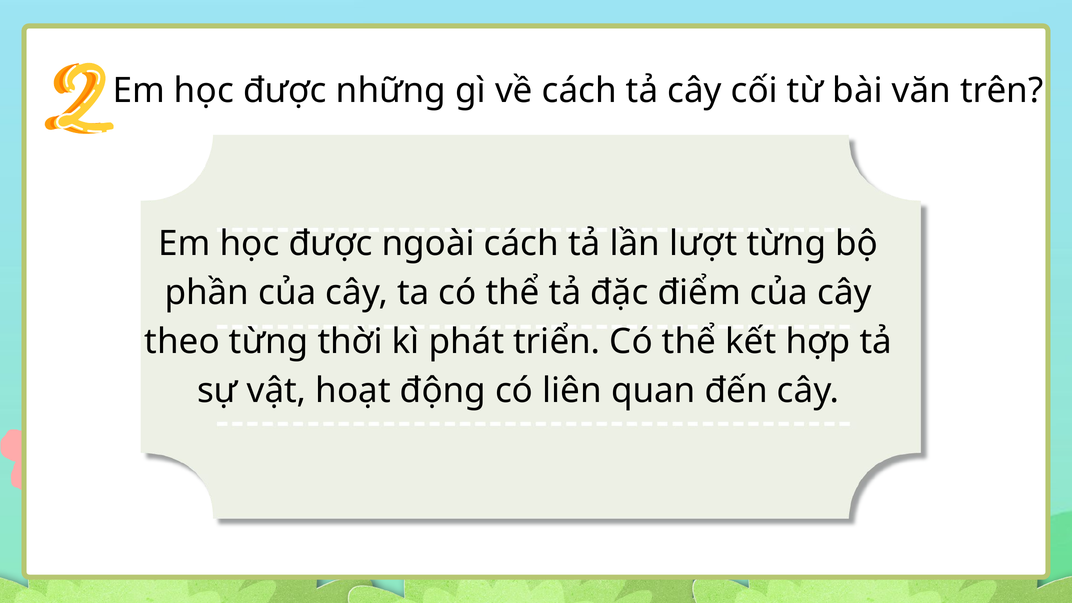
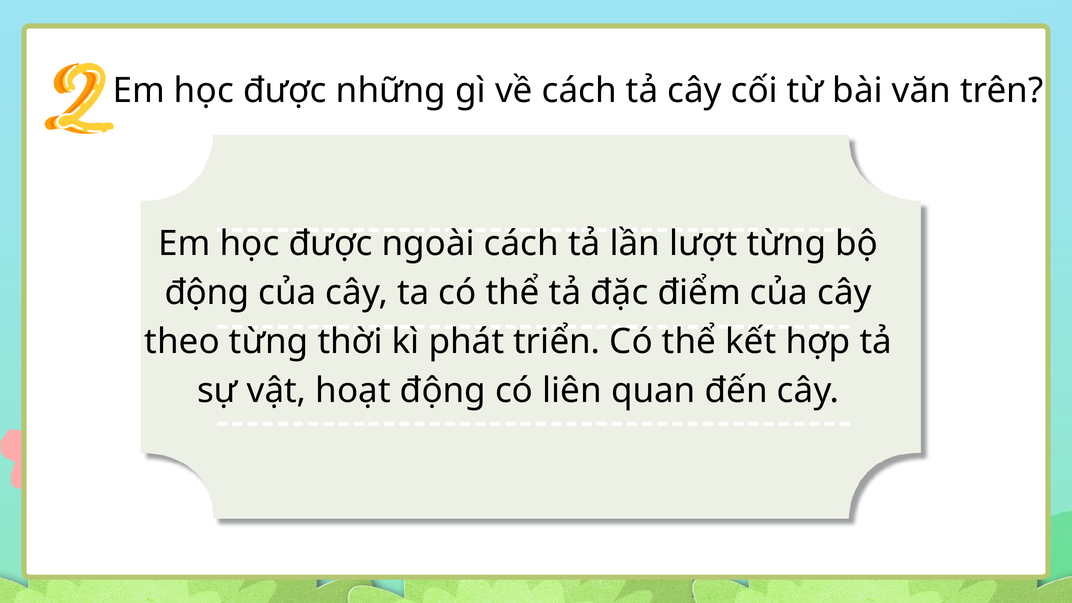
phần: phần -> động (207, 293)
